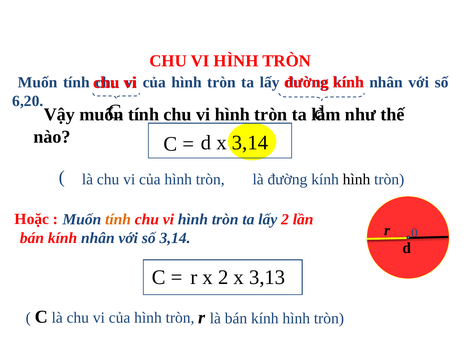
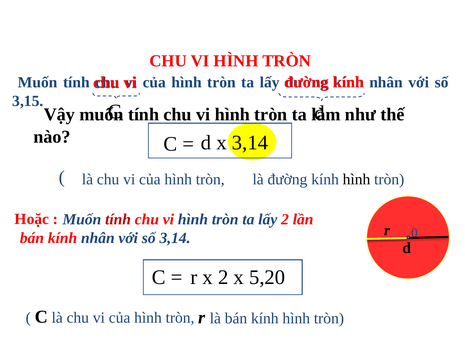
6,20: 6,20 -> 3,15 (28, 101)
tính colour: orange -> red (118, 219)
3,13: 3,13 -> 5,20 (267, 277)
